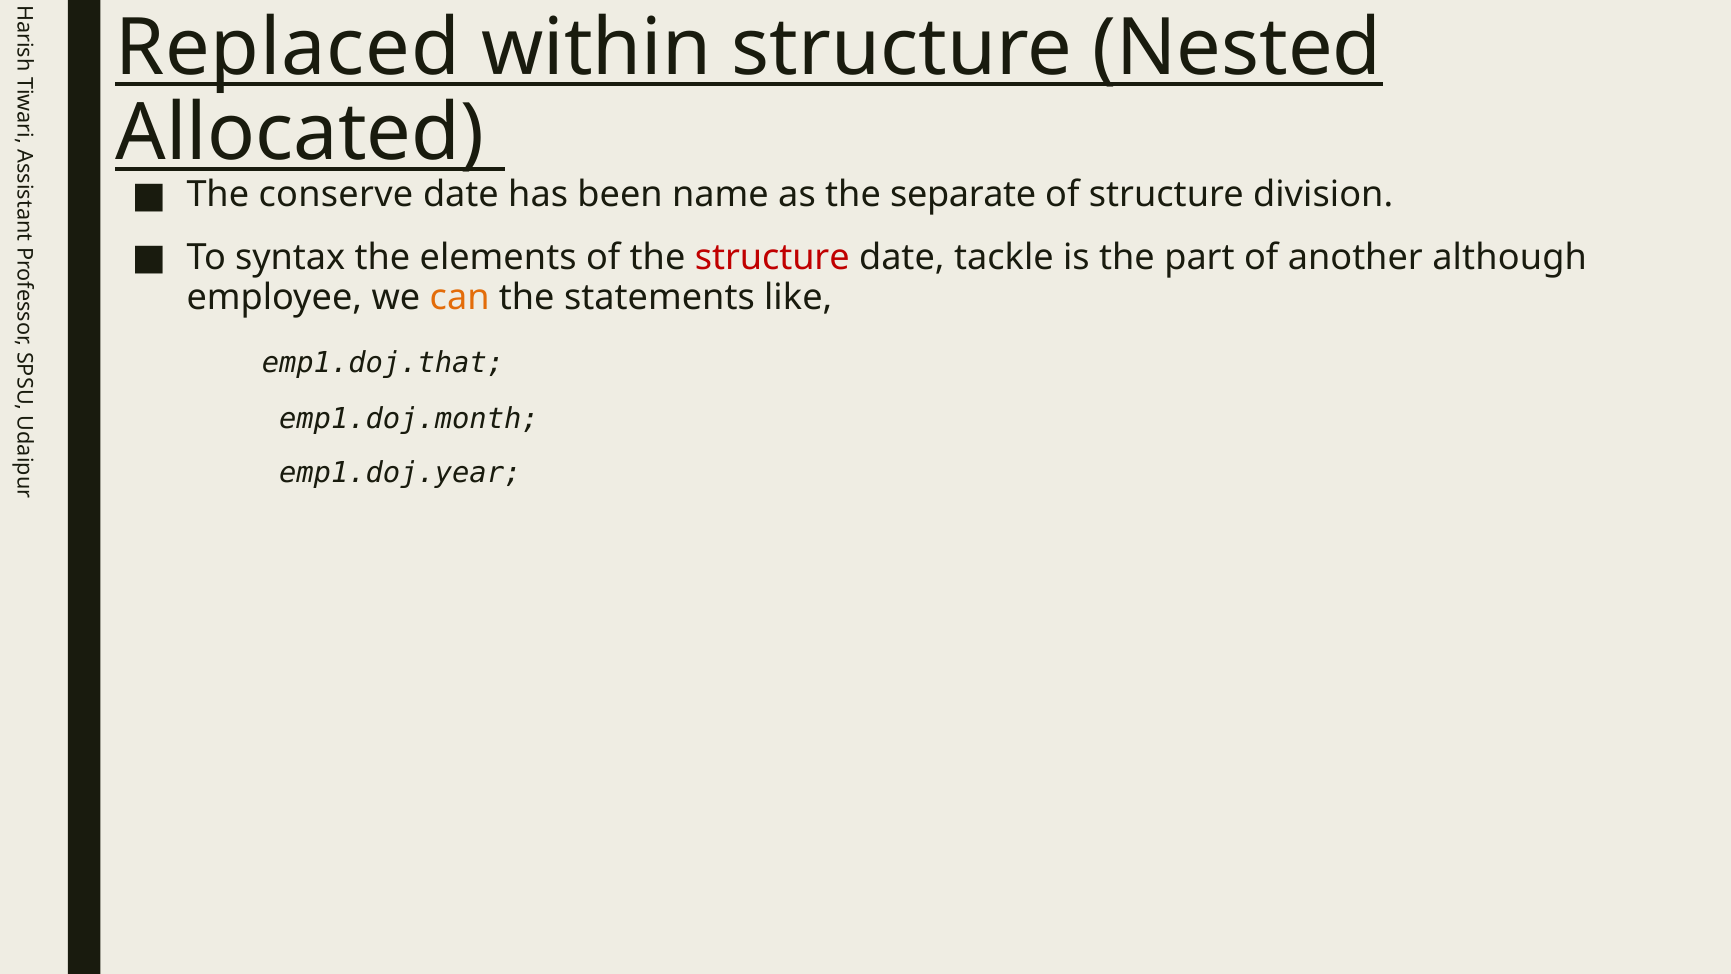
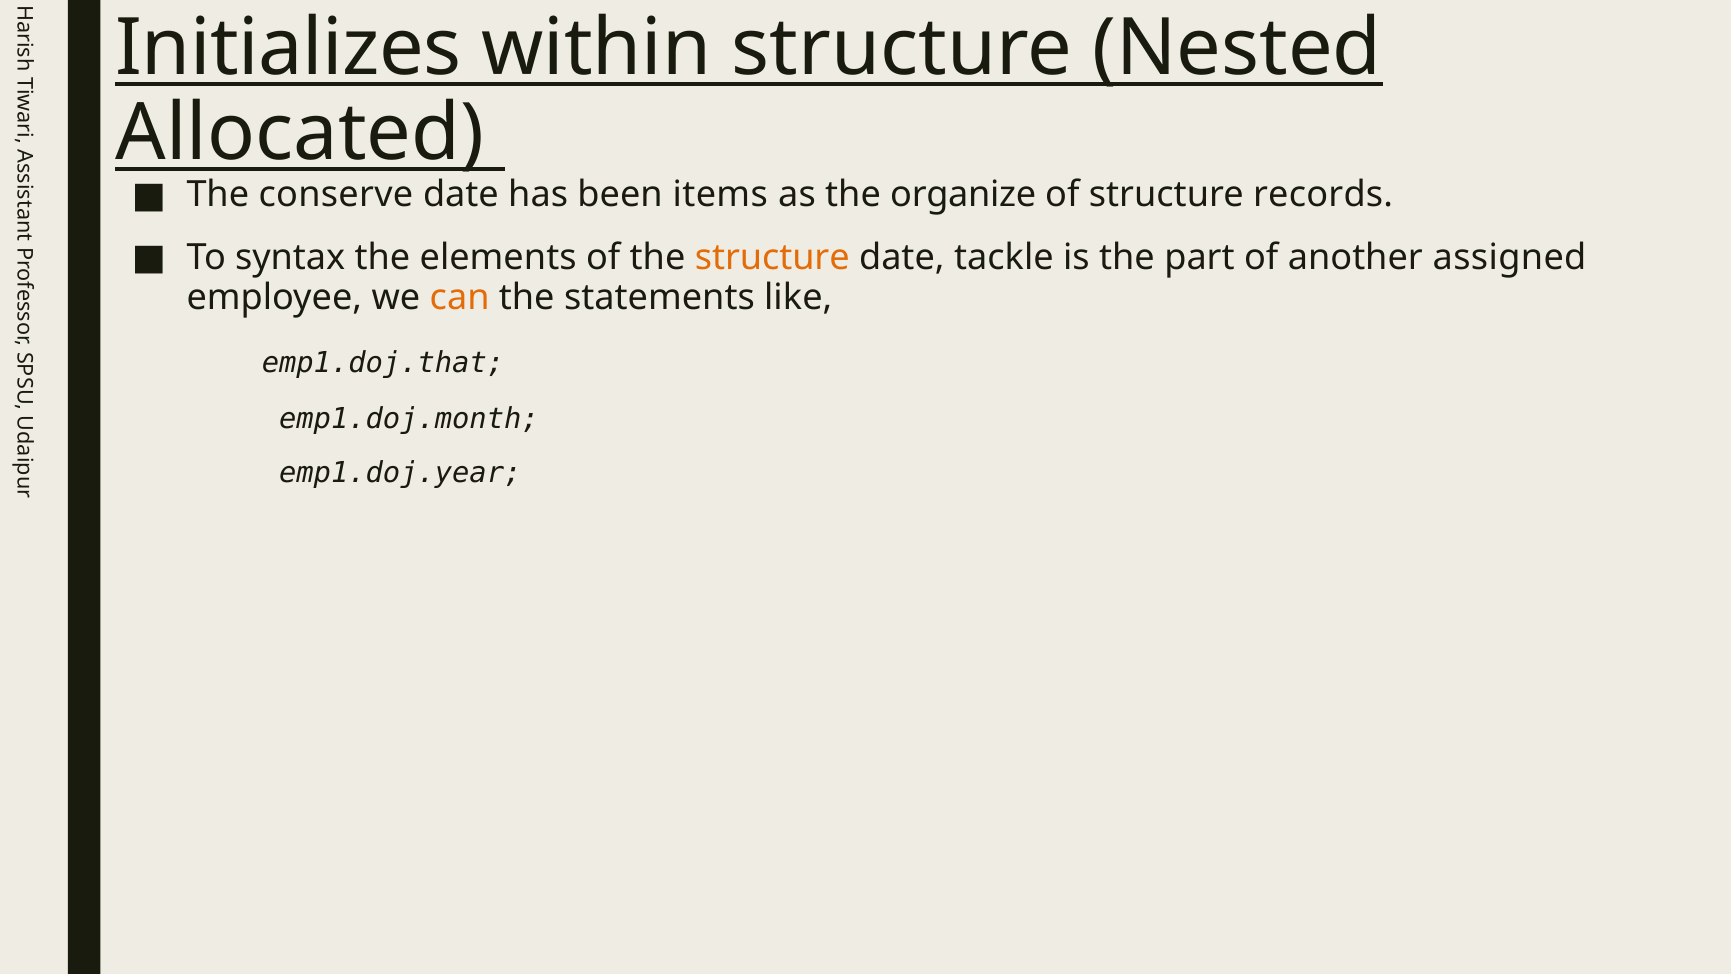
Replaced: Replaced -> Initializes (288, 48)
name: name -> items (720, 195)
separate: separate -> organize (963, 195)
division: division -> records (1323, 195)
structure colour: red -> orange (772, 257)
although: although -> assigned (1510, 257)
